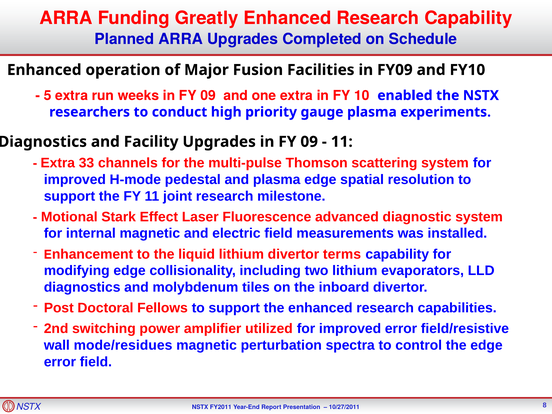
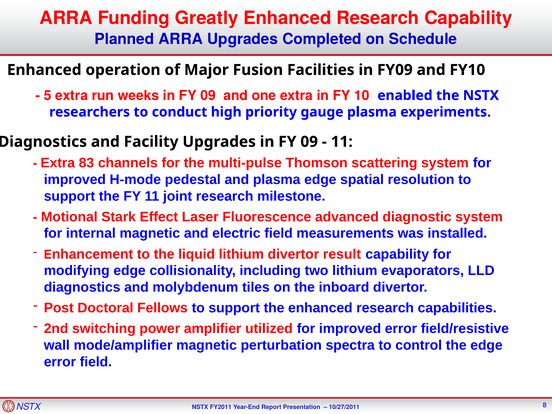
33: 33 -> 83 (86, 163)
terms: terms -> result (342, 254)
mode/residues: mode/residues -> mode/amplifier (123, 345)
